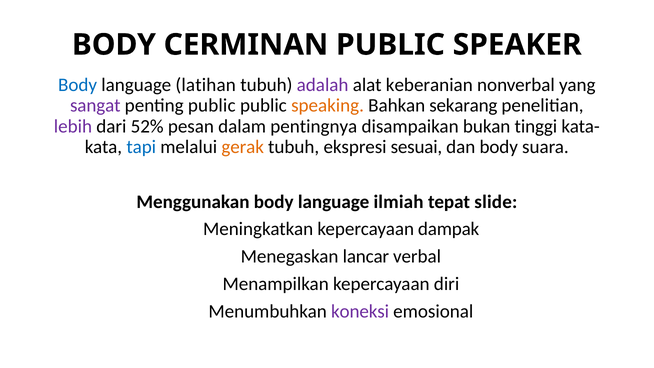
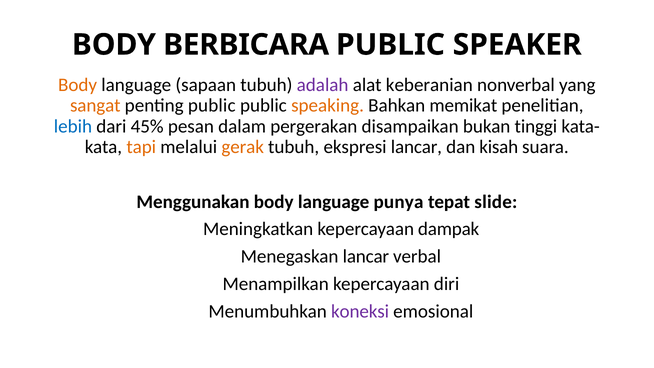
CERMINAN: CERMINAN -> BERBICARA (246, 45)
Body colour: blue -> orange (78, 85)
latihan: latihan -> sapaan (206, 85)
sangat colour: purple -> orange (95, 106)
sekarang: sekarang -> memikat (463, 106)
lebih colour: purple -> blue (73, 126)
52%: 52% -> 45% (147, 126)
pentingnya: pentingnya -> pergerakan (314, 126)
tapi colour: blue -> orange (141, 147)
ekspresi sesuai: sesuai -> lancar (416, 147)
dan body: body -> kisah (499, 147)
ilmiah: ilmiah -> punya (399, 202)
